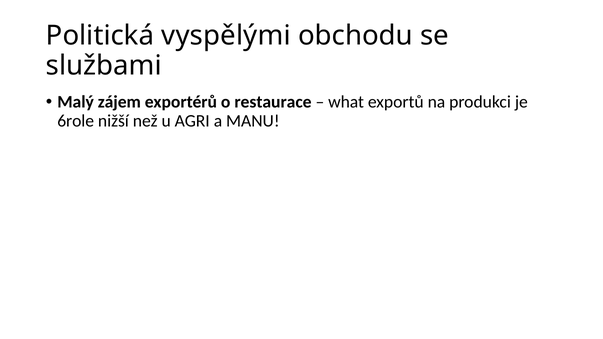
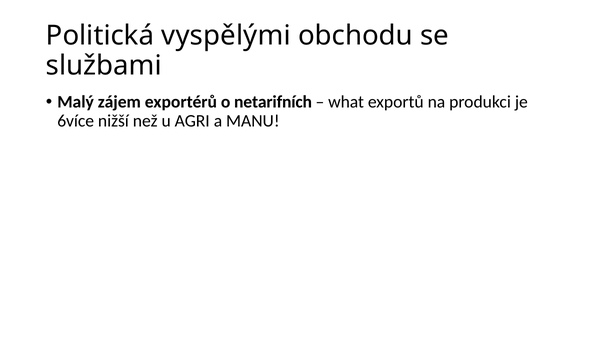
restaurace: restaurace -> netarifních (273, 102)
6role: 6role -> 6více (76, 121)
